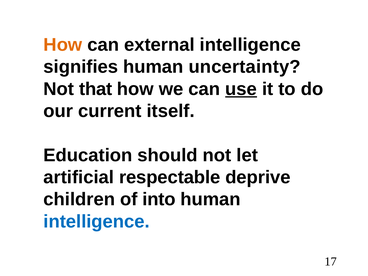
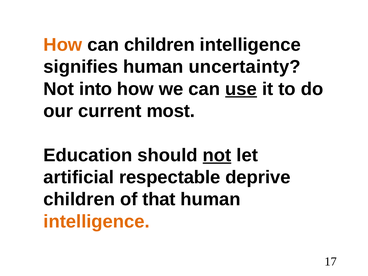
can external: external -> children (159, 45)
that: that -> into (96, 89)
itself: itself -> most (171, 111)
not underline: none -> present (217, 155)
into: into -> that (159, 199)
intelligence colour: blue -> orange (97, 221)
